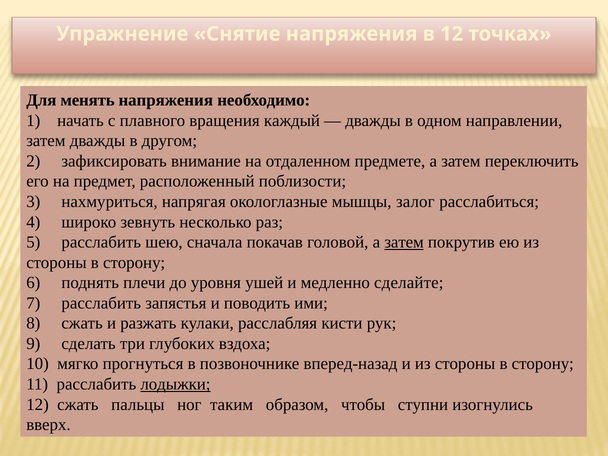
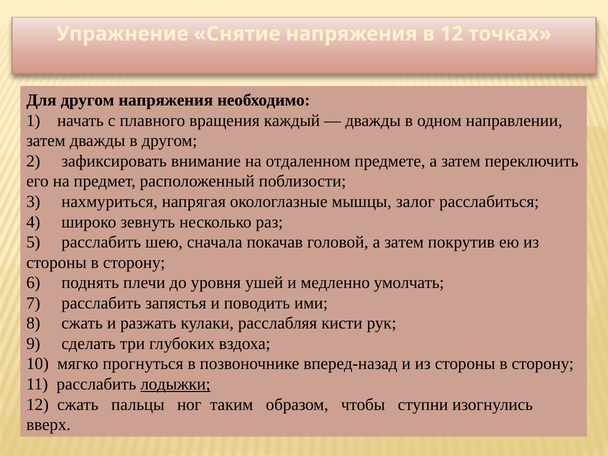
Для менять: менять -> другом (88, 100)
затем underline: present -> none (404, 242)
сделайте: сделайте -> умолчать (409, 283)
